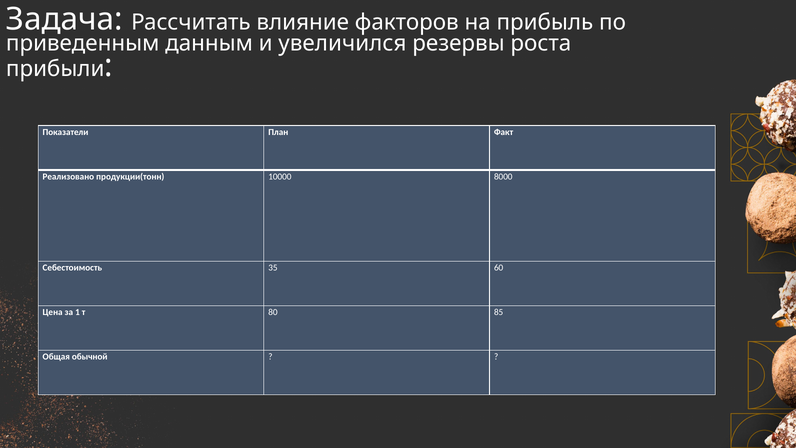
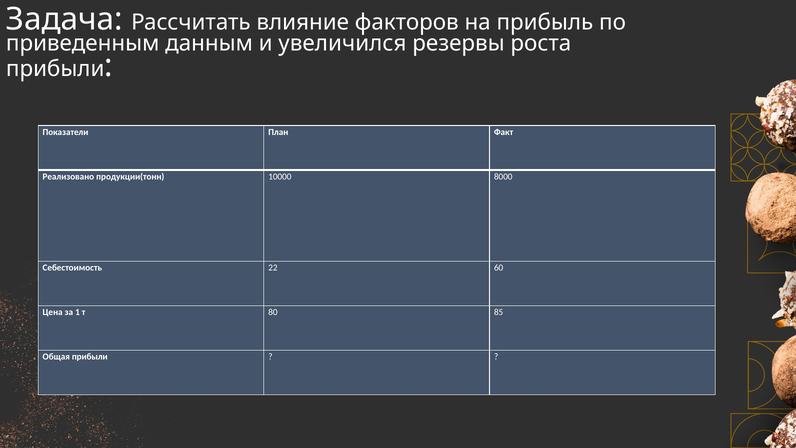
35: 35 -> 22 (273, 268)
Общая обычной: обычной -> прибыли (90, 357)
